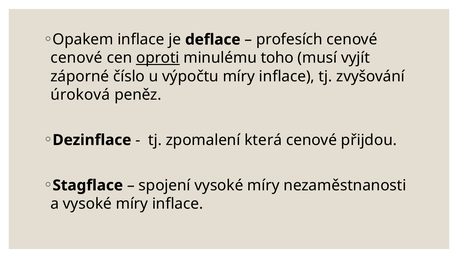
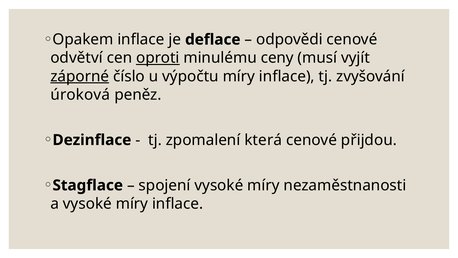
profesích: profesích -> odpovědi (289, 40)
cenové: cenové -> odvětví (77, 58)
toho: toho -> ceny (277, 58)
záporné underline: none -> present (80, 76)
